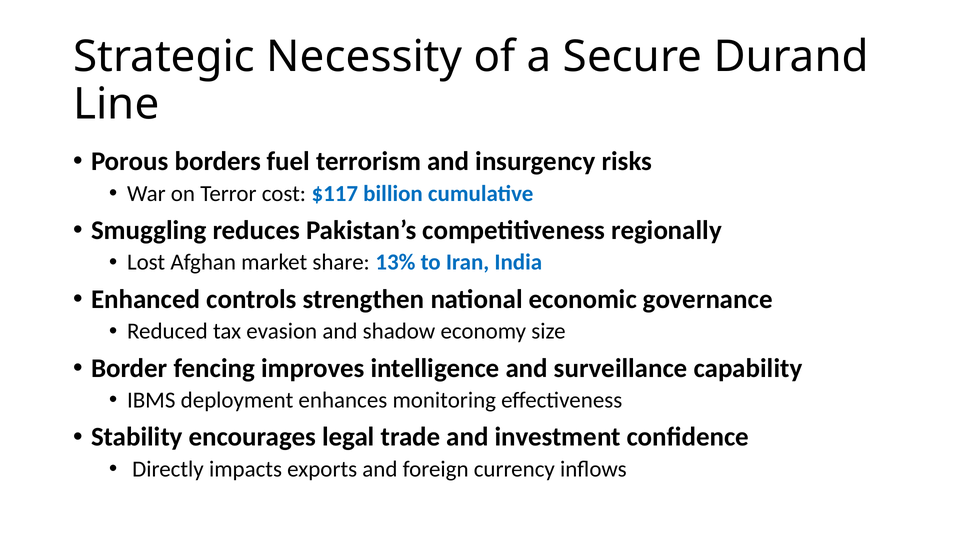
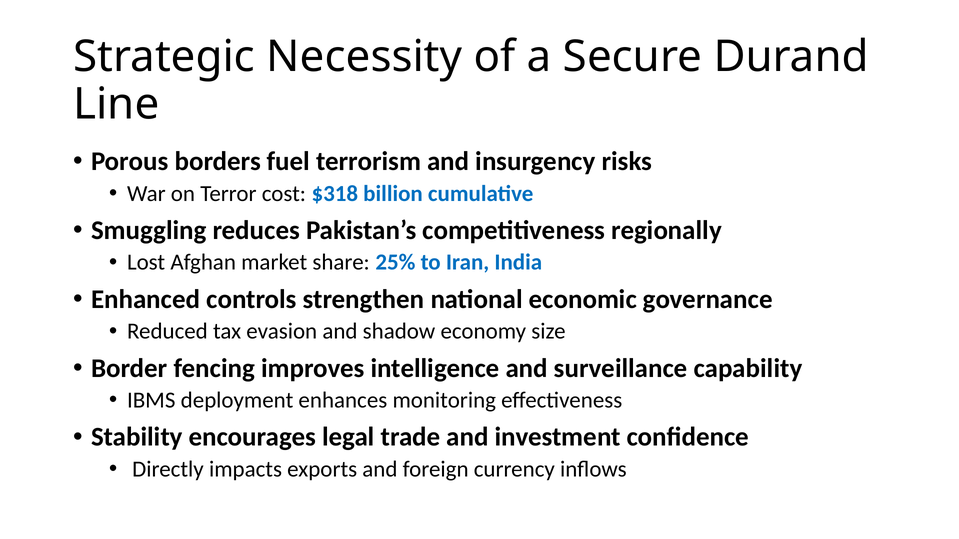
$117: $117 -> $318 (335, 194)
13%: 13% -> 25% (395, 263)
